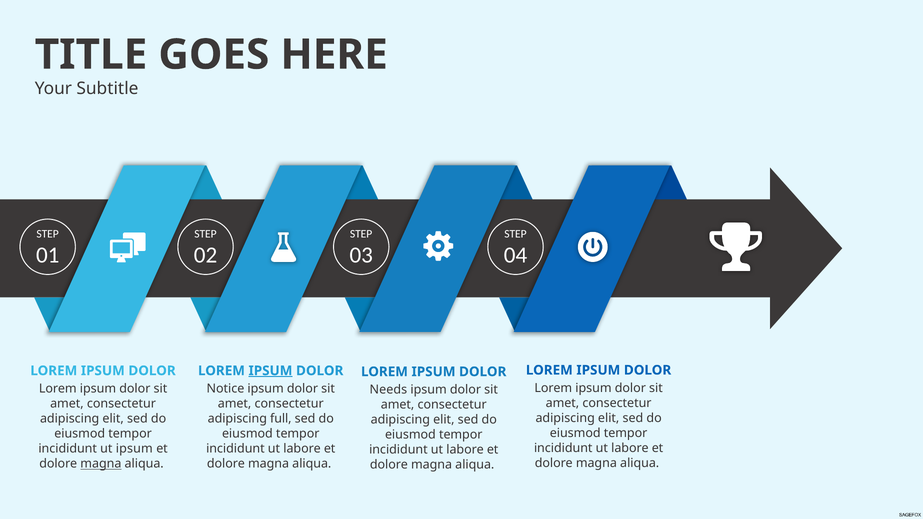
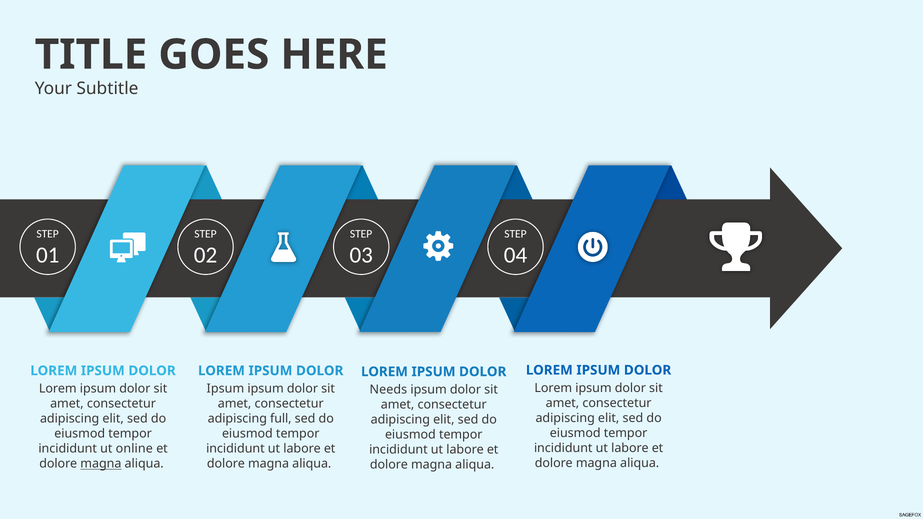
IPSUM underline: present -> none (270, 371)
Notice: Notice -> Ipsum (225, 389)
ut ipsum: ipsum -> online (134, 449)
